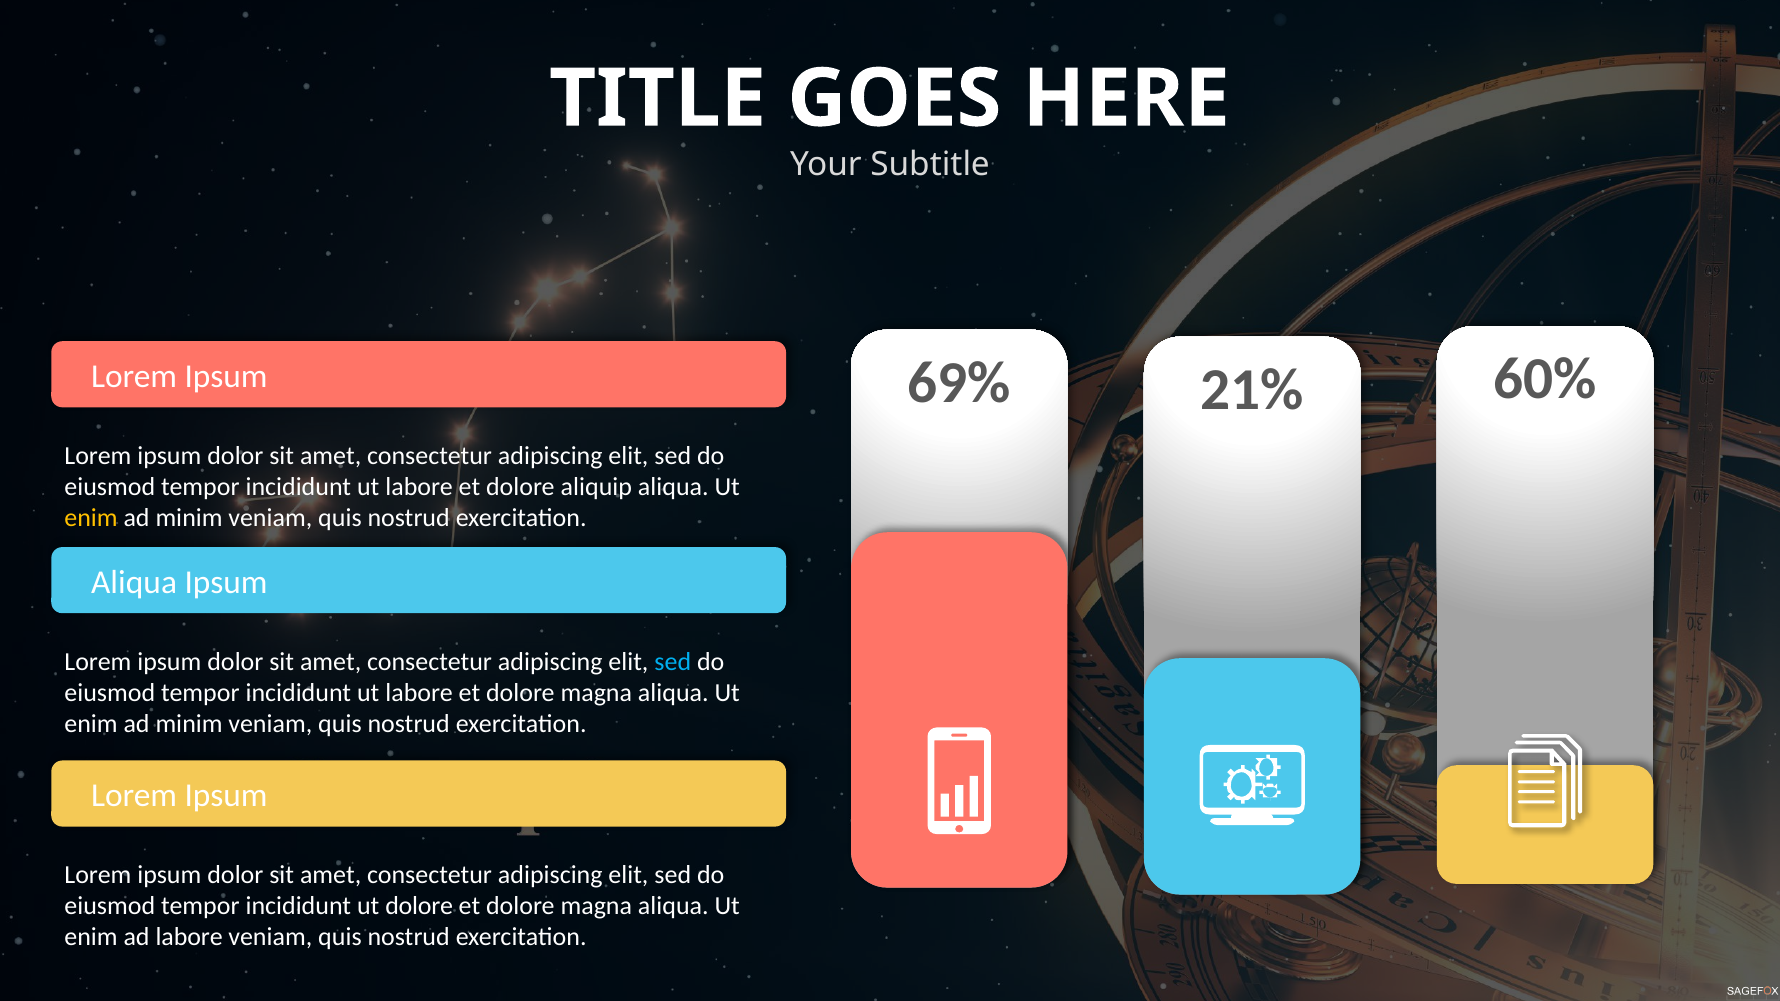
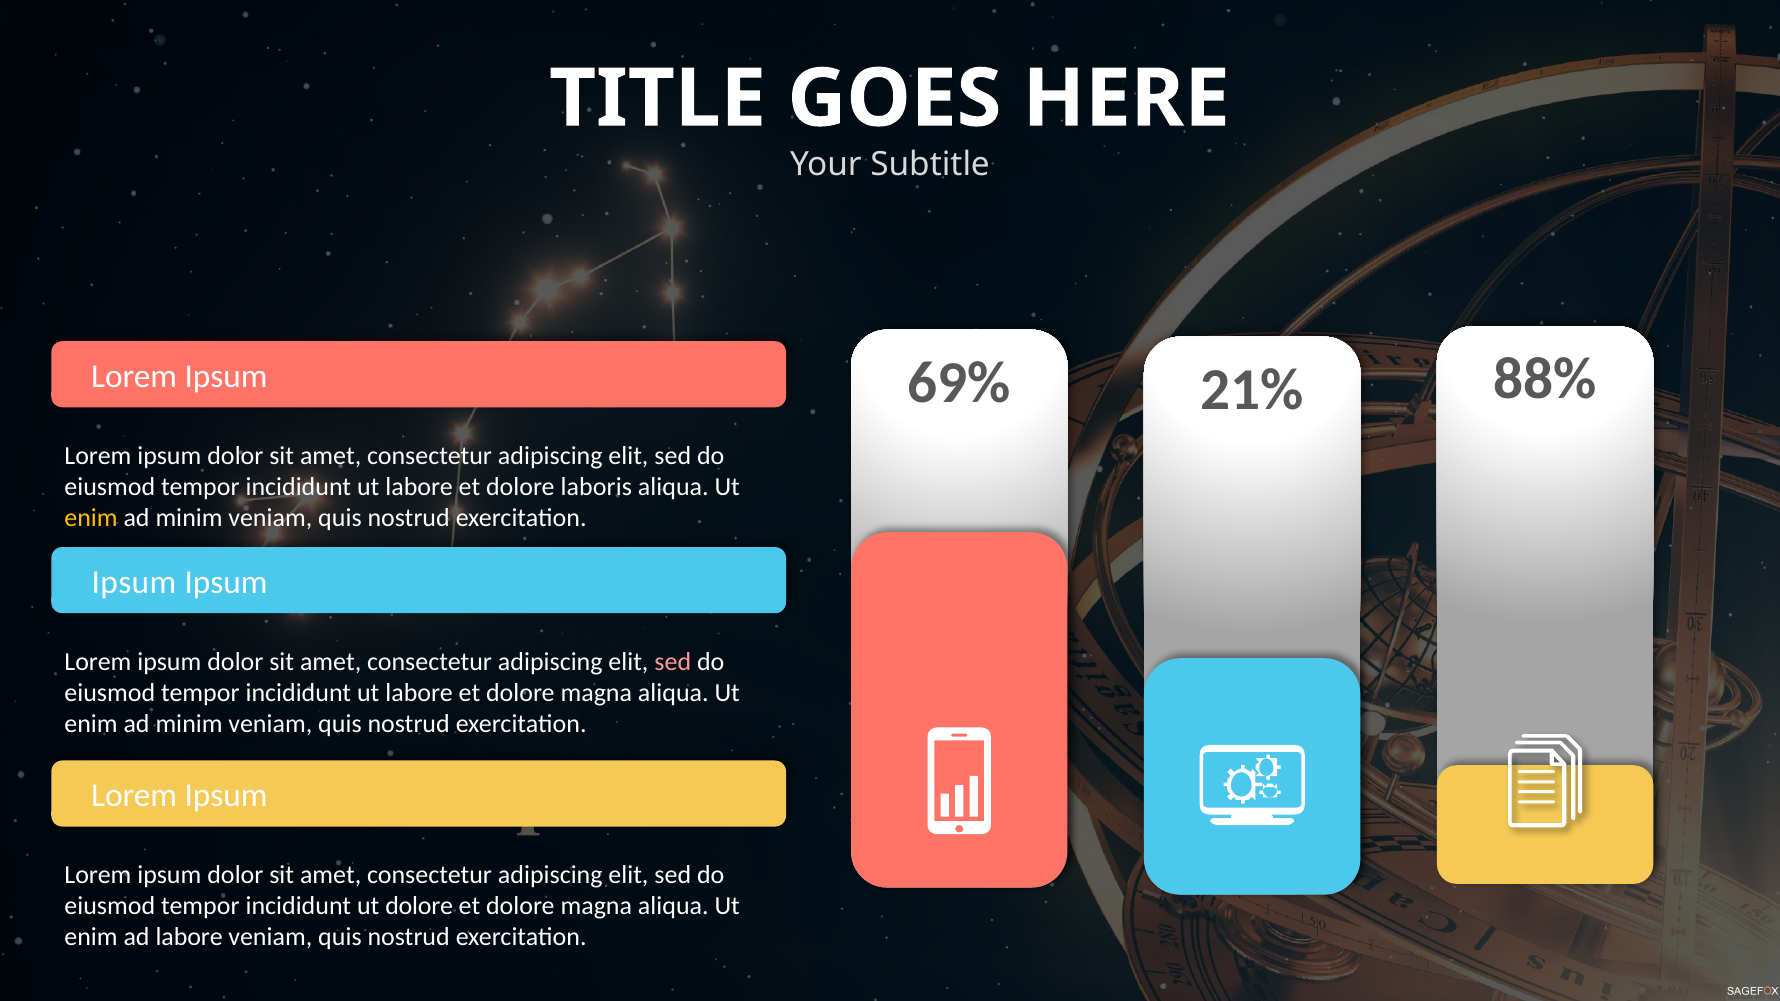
60%: 60% -> 88% (1545, 379)
aliquip: aliquip -> laboris (596, 487)
Aliqua: Aliqua -> Ipsum (134, 582)
sed colour: light blue -> pink (673, 662)
